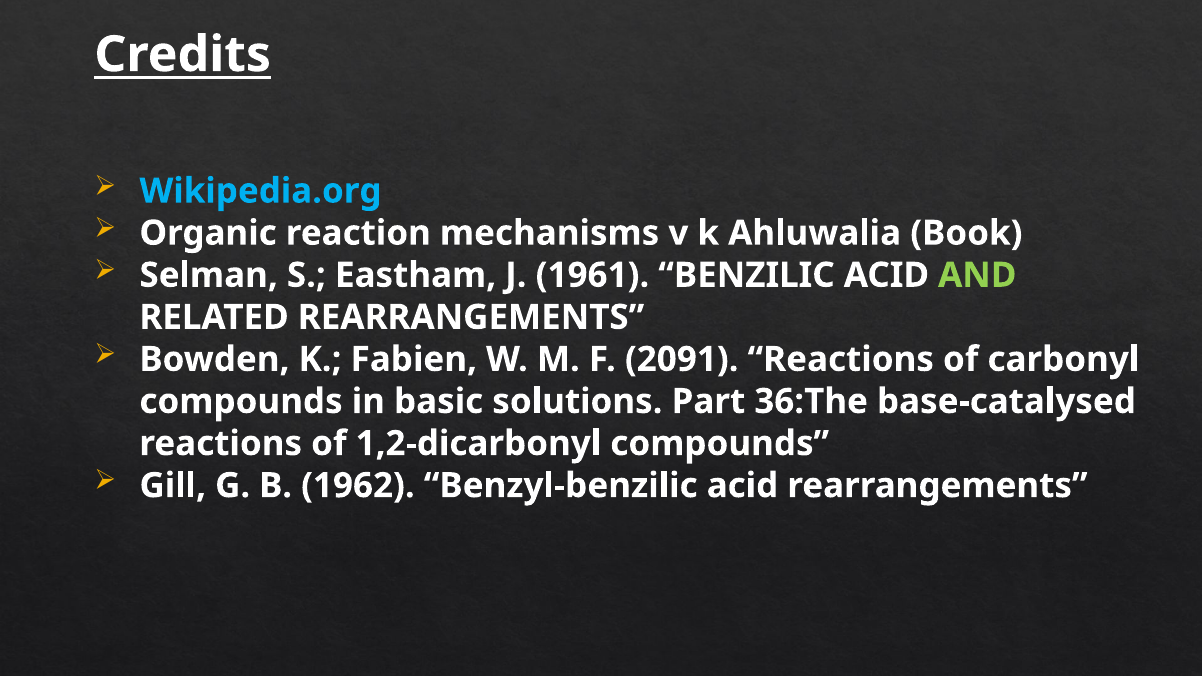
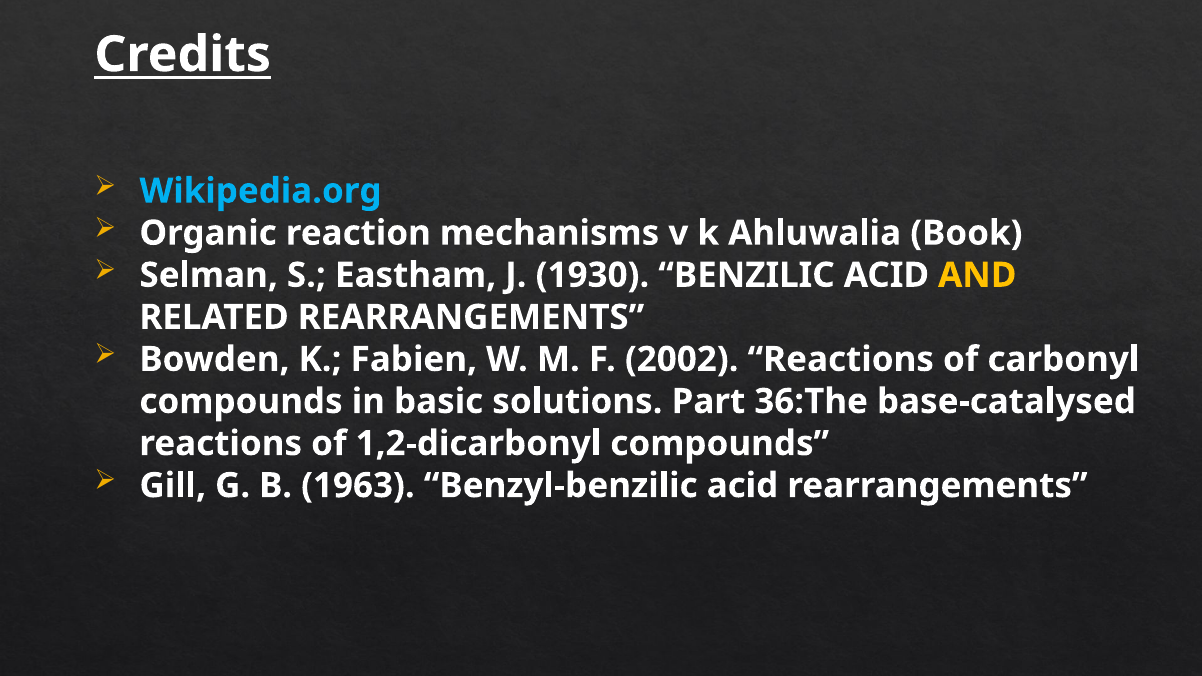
1961: 1961 -> 1930 (592, 275)
AND colour: light green -> yellow (977, 275)
2091: 2091 -> 2002 (682, 359)
1962: 1962 -> 1963 (358, 486)
